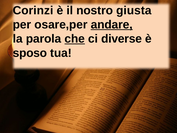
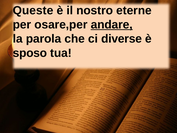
Corinzi: Corinzi -> Queste (33, 10)
giusta: giusta -> eterne (134, 10)
che underline: present -> none (75, 39)
